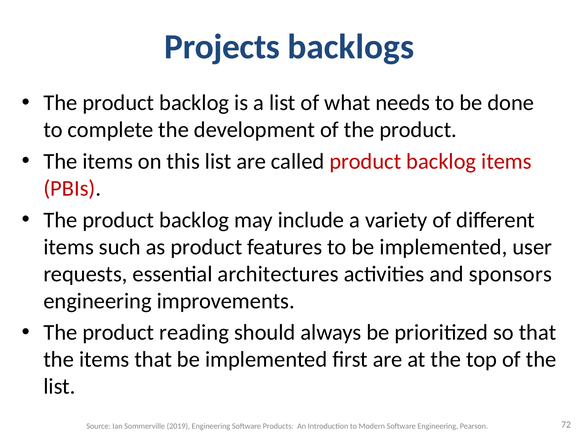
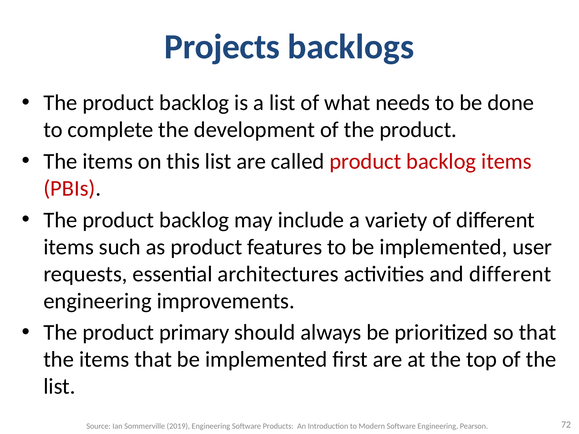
and sponsors: sponsors -> different (510, 274)
reading: reading -> primary (194, 333)
